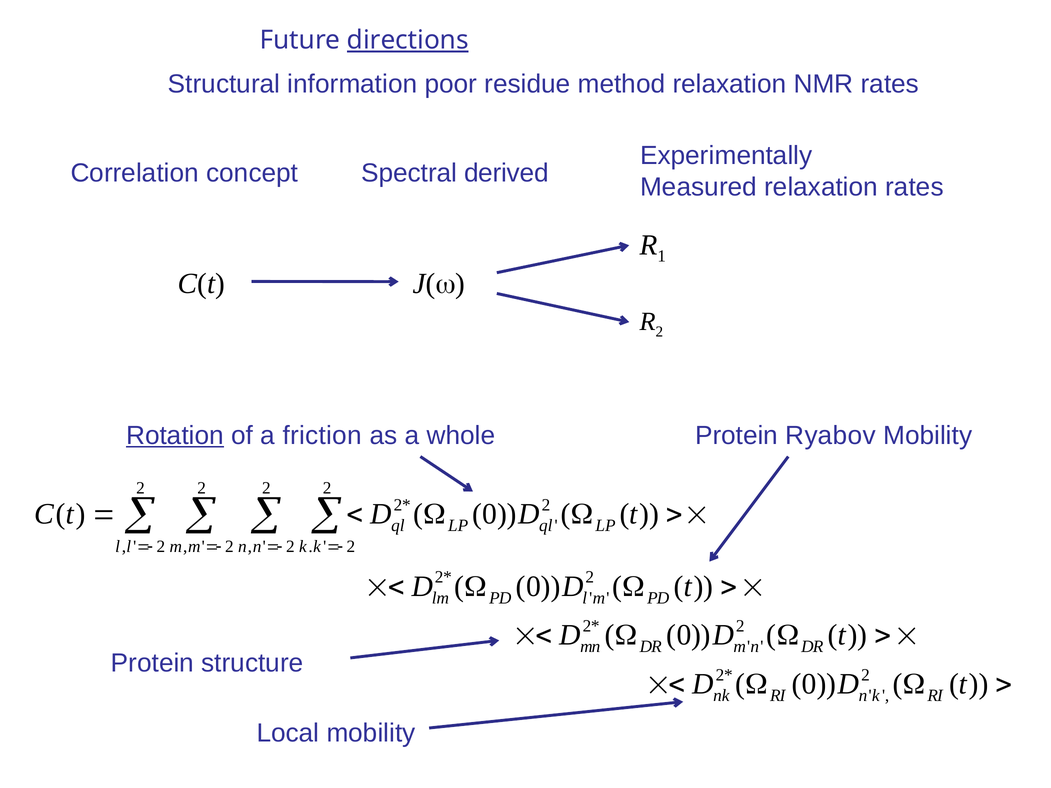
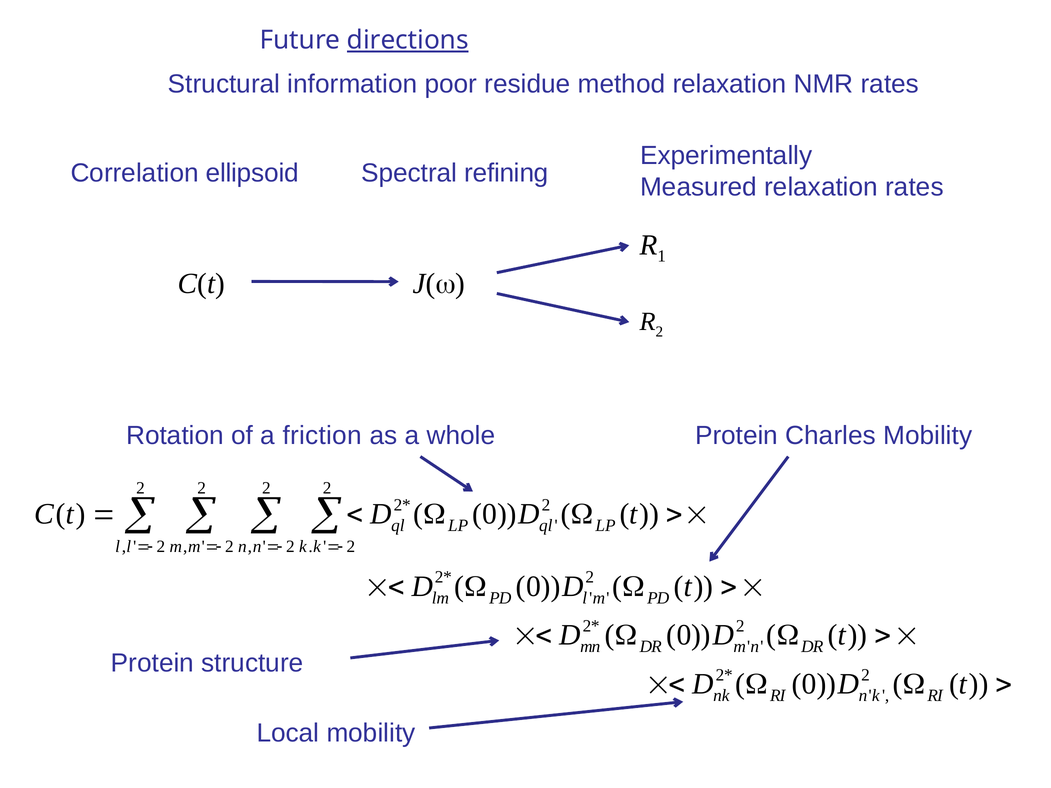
concept: concept -> ellipsoid (252, 173)
derived: derived -> refining (506, 173)
Rotation underline: present -> none (175, 436)
Ryabov: Ryabov -> Charles (831, 436)
